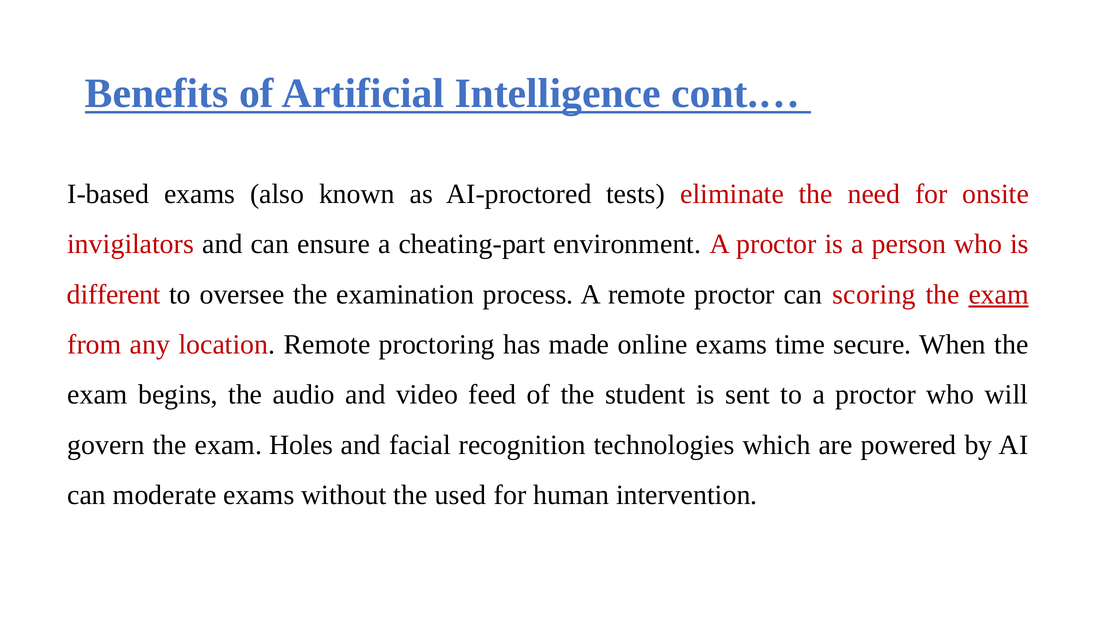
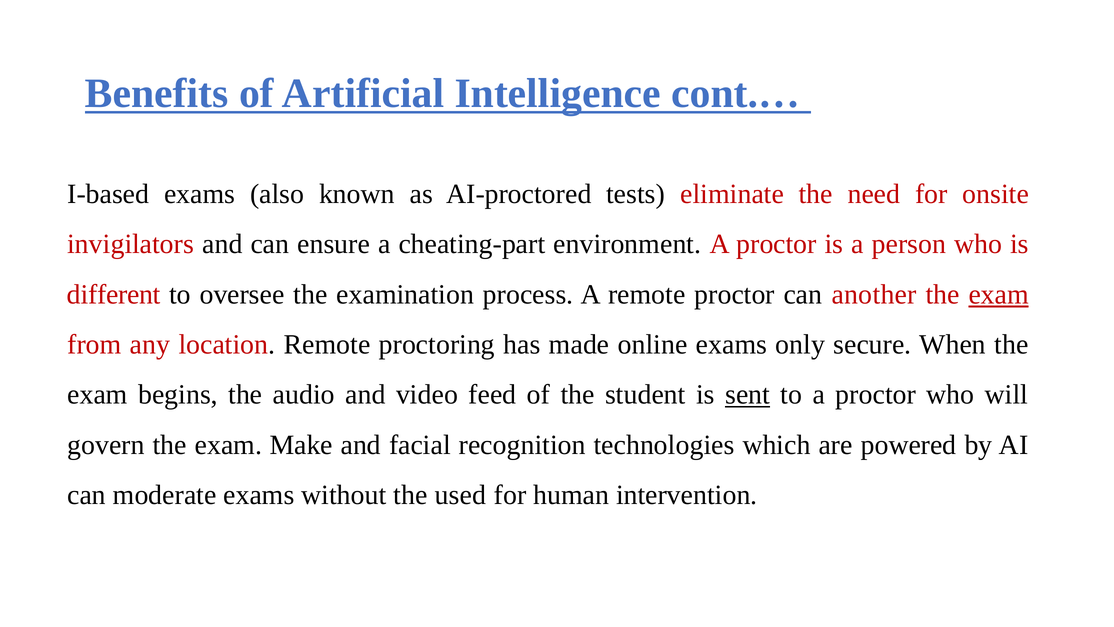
scoring: scoring -> another (874, 294)
time: time -> only (800, 344)
sent underline: none -> present (748, 395)
Holes: Holes -> Make (301, 445)
